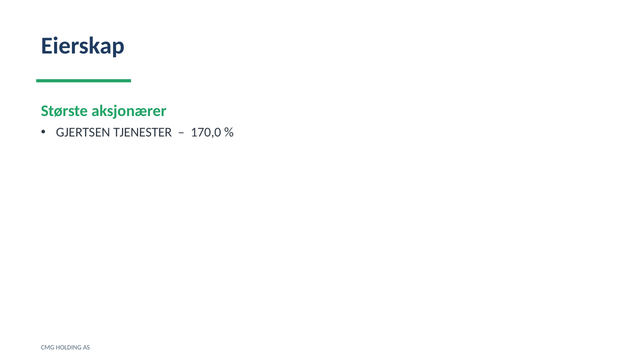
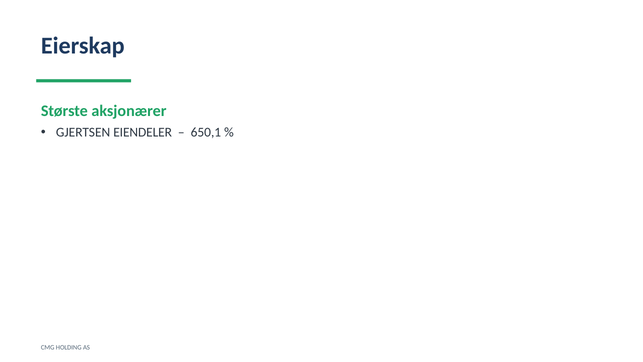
TJENESTER: TJENESTER -> EIENDELER (143, 132)
170,0: 170,0 -> 650,1 (206, 132)
